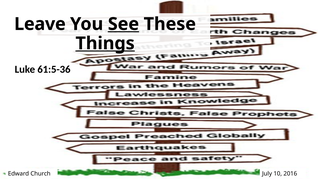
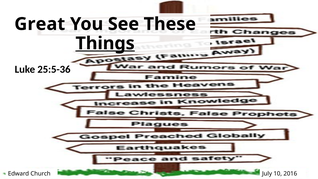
Leave: Leave -> Great (40, 24)
See underline: present -> none (123, 24)
61:5-36: 61:5-36 -> 25:5-36 (54, 69)
